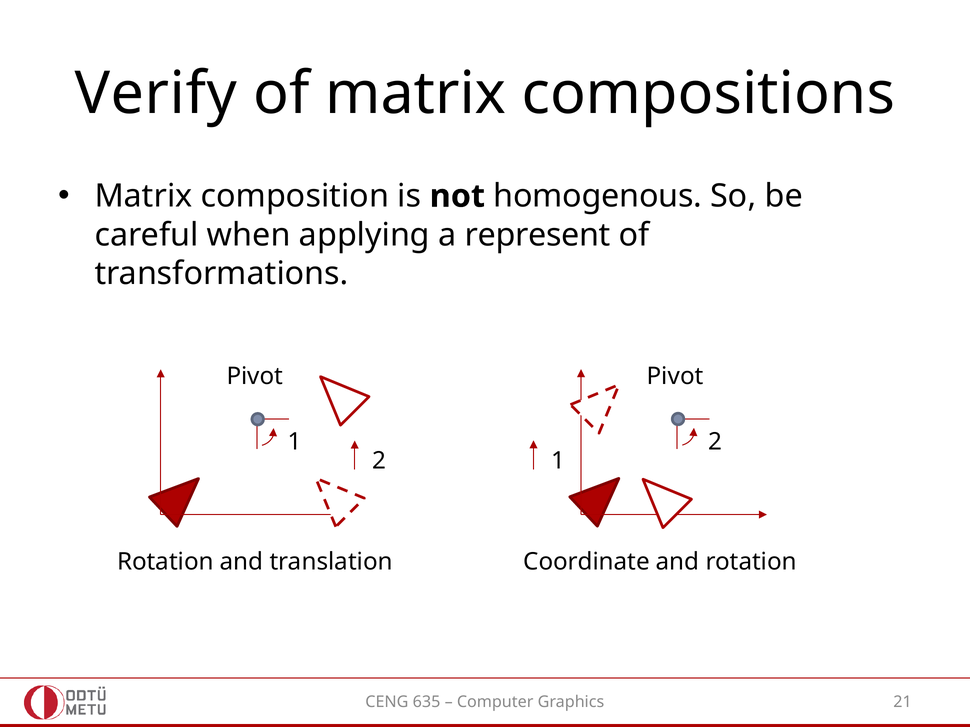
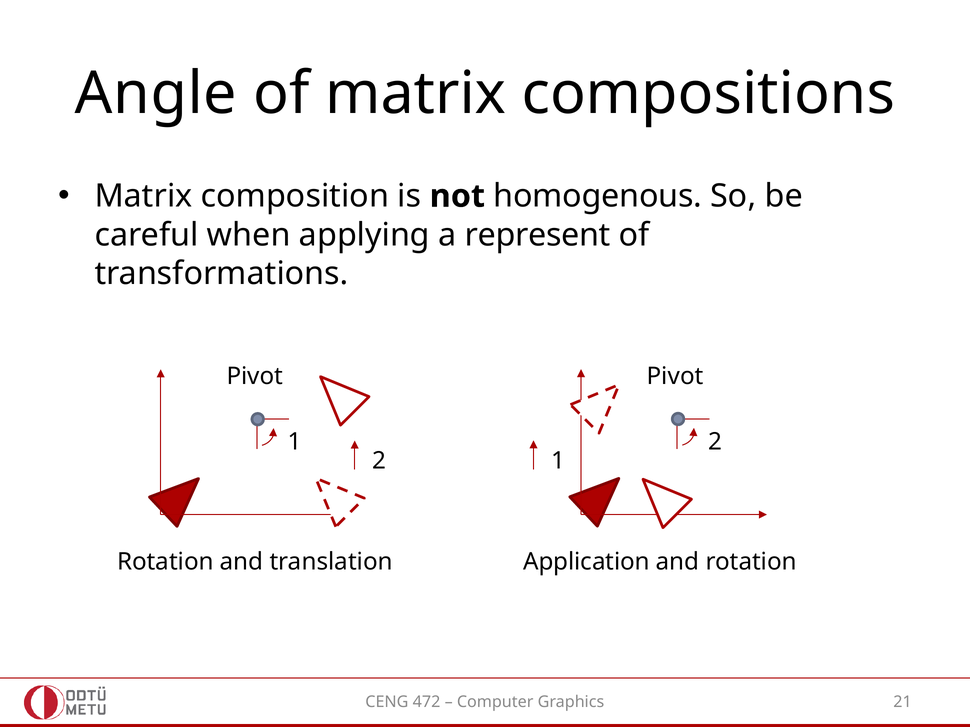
Verify: Verify -> Angle (156, 94)
Coordinate: Coordinate -> Application (587, 562)
635: 635 -> 472 (427, 703)
